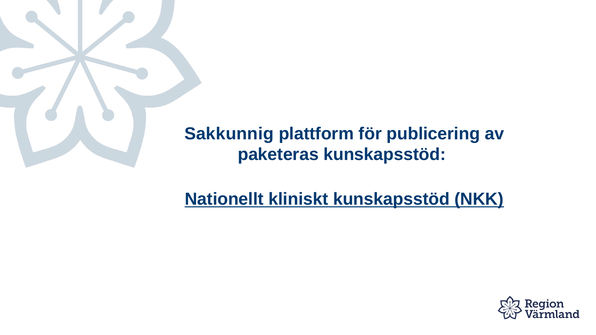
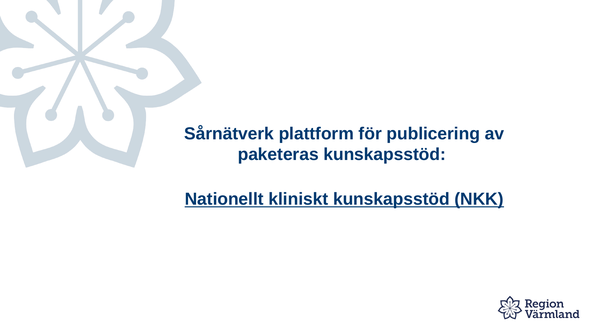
Sakkunnig: Sakkunnig -> Sårnätverk (229, 134)
